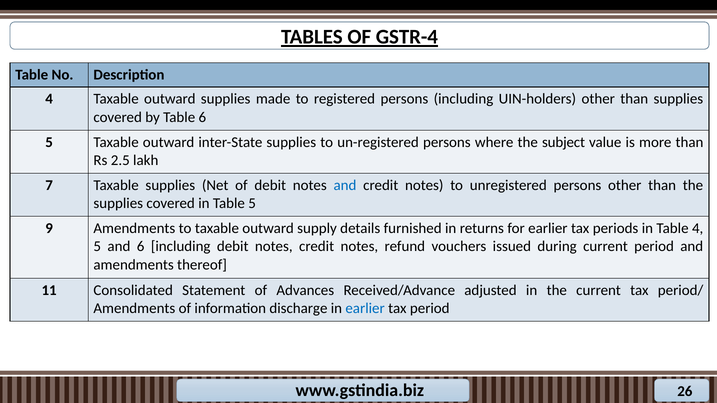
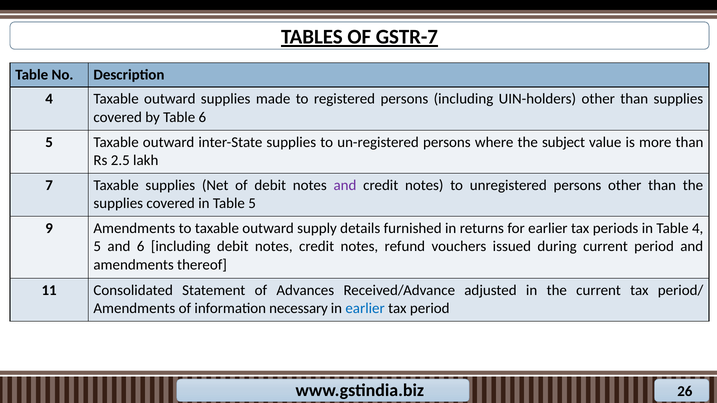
GSTR-4: GSTR-4 -> GSTR-7 (407, 37)
and colour: blue -> purple (345, 185)
discharge: discharge -> necessary (299, 309)
